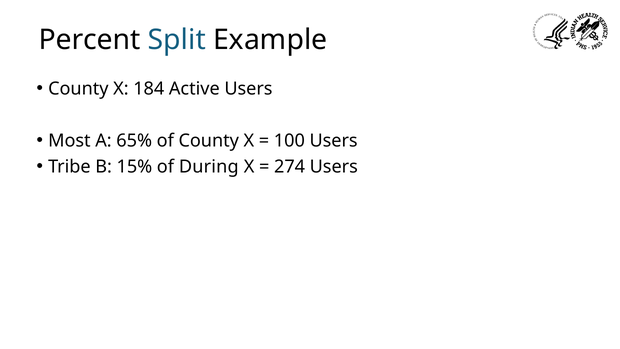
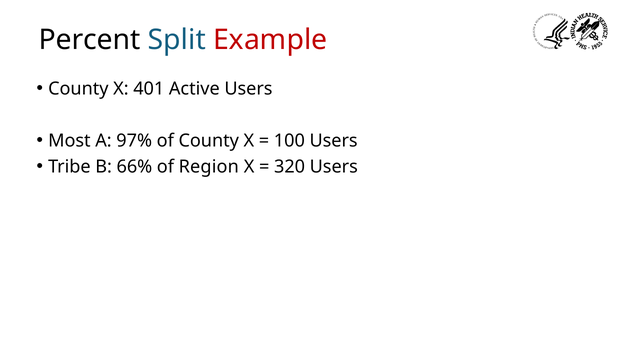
Example colour: black -> red (270, 40)
184: 184 -> 401 (149, 89)
65%: 65% -> 97% (134, 141)
15%: 15% -> 66% (134, 167)
During: During -> Region (209, 167)
274: 274 -> 320 (290, 167)
